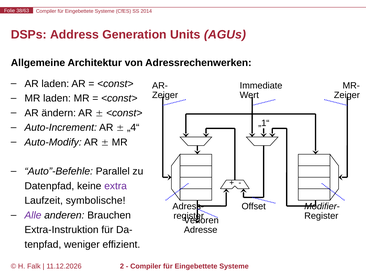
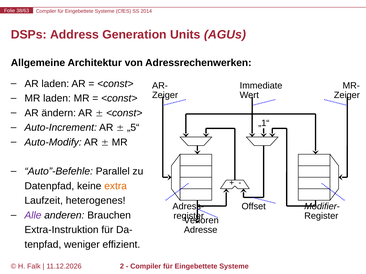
„4“: „4“ -> „5“ (133, 128)
extra colour: purple -> orange (116, 186)
symbolische: symbolische -> heterogenes (96, 201)
